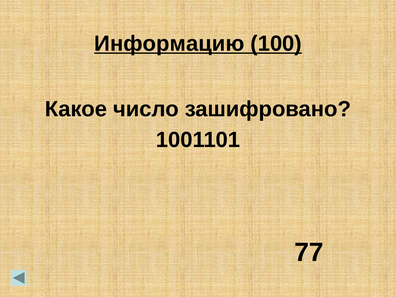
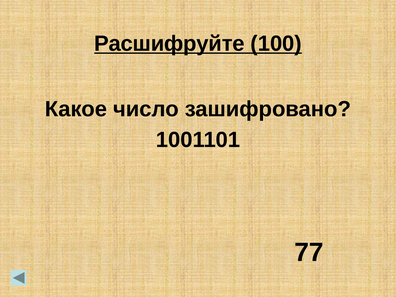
Информацию: Информацию -> Расшифруйте (169, 44)
